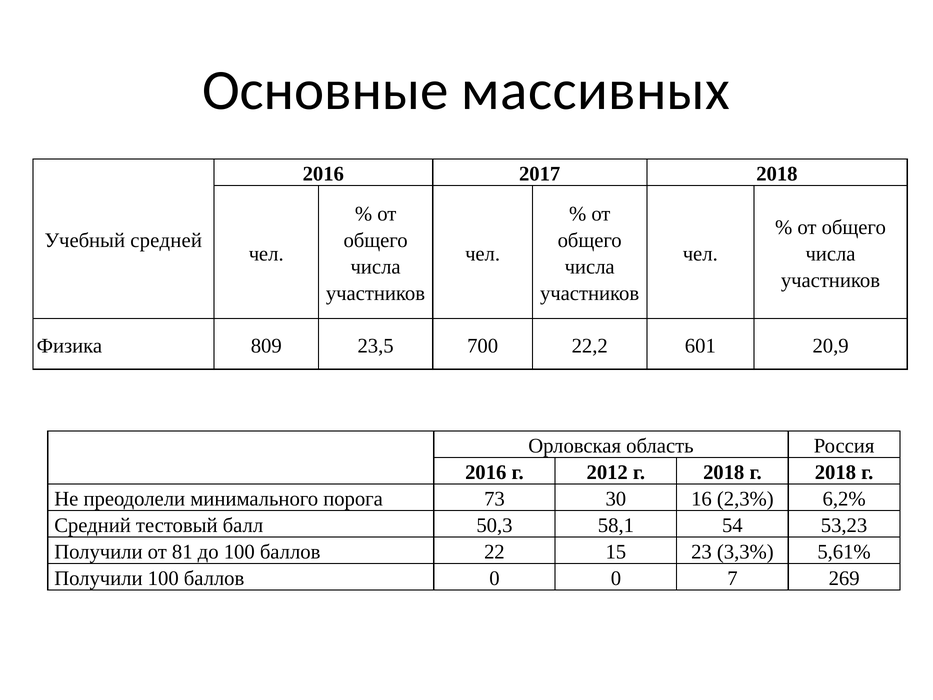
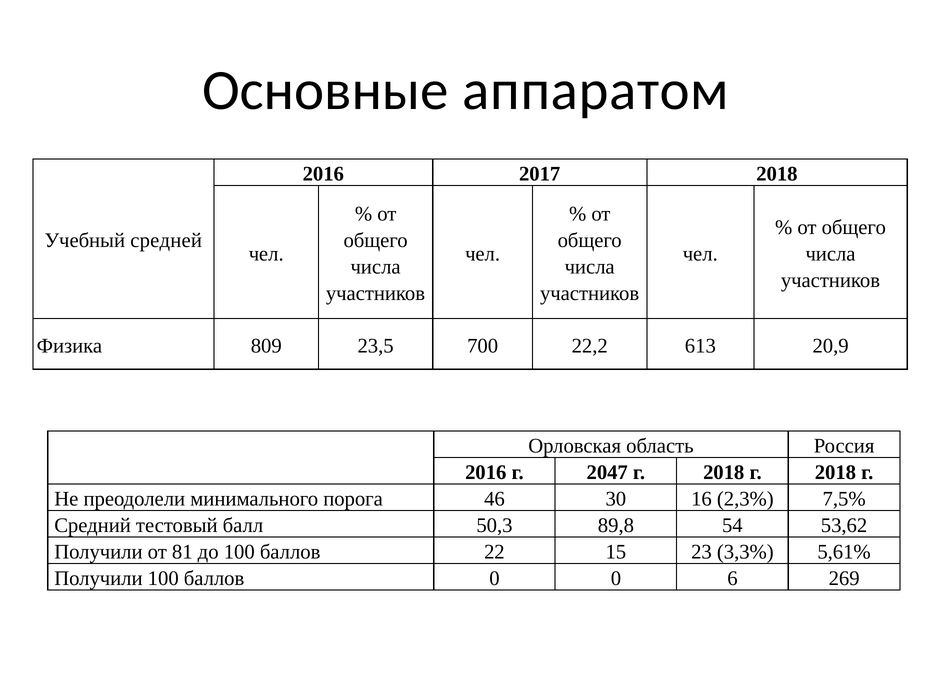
массивных: массивных -> аппаратом (596, 90)
601: 601 -> 613 (700, 346)
2012: 2012 -> 2047 (607, 472)
73: 73 -> 46 (494, 499)
6,2%: 6,2% -> 7,5% (844, 499)
58,1: 58,1 -> 89,8 (616, 525)
53,23: 53,23 -> 53,62 (844, 525)
7: 7 -> 6 (733, 578)
